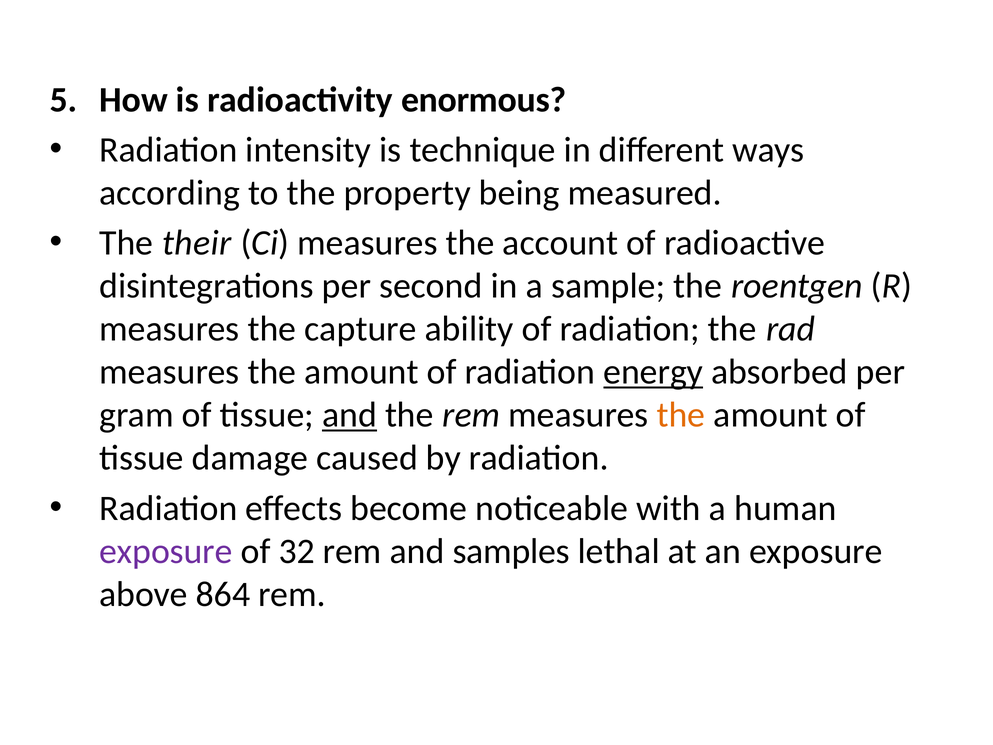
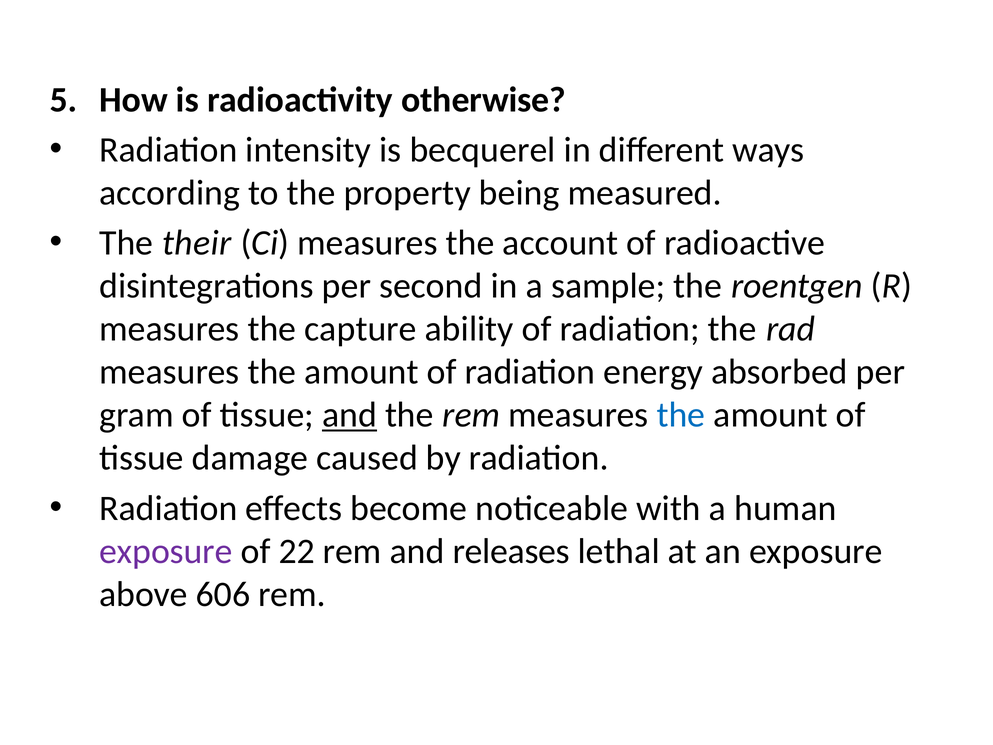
enormous: enormous -> otherwise (484, 100)
technique: technique -> becquerel (483, 150)
energy underline: present -> none (653, 372)
the colour: orange -> blue (681, 415)
32: 32 -> 22 (297, 551)
samples: samples -> releases (511, 551)
864: 864 -> 606 (223, 594)
